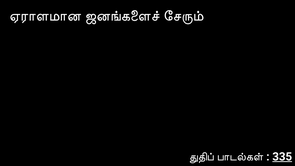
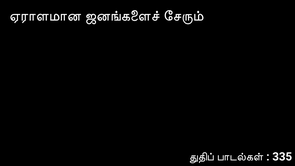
335 underline: present -> none (282, 157)
